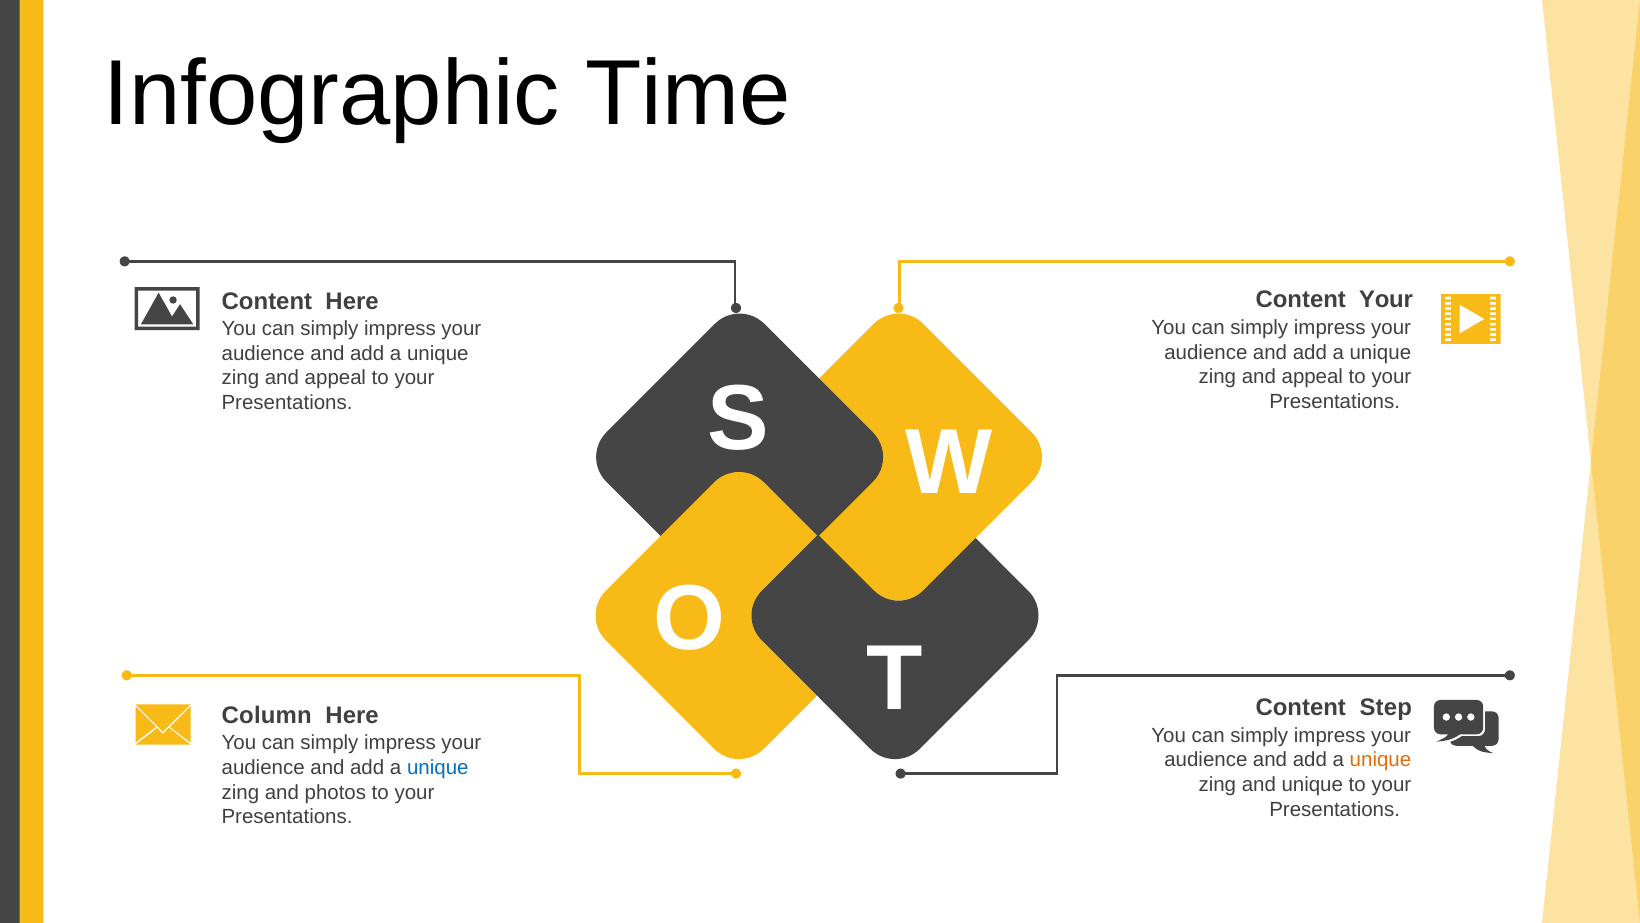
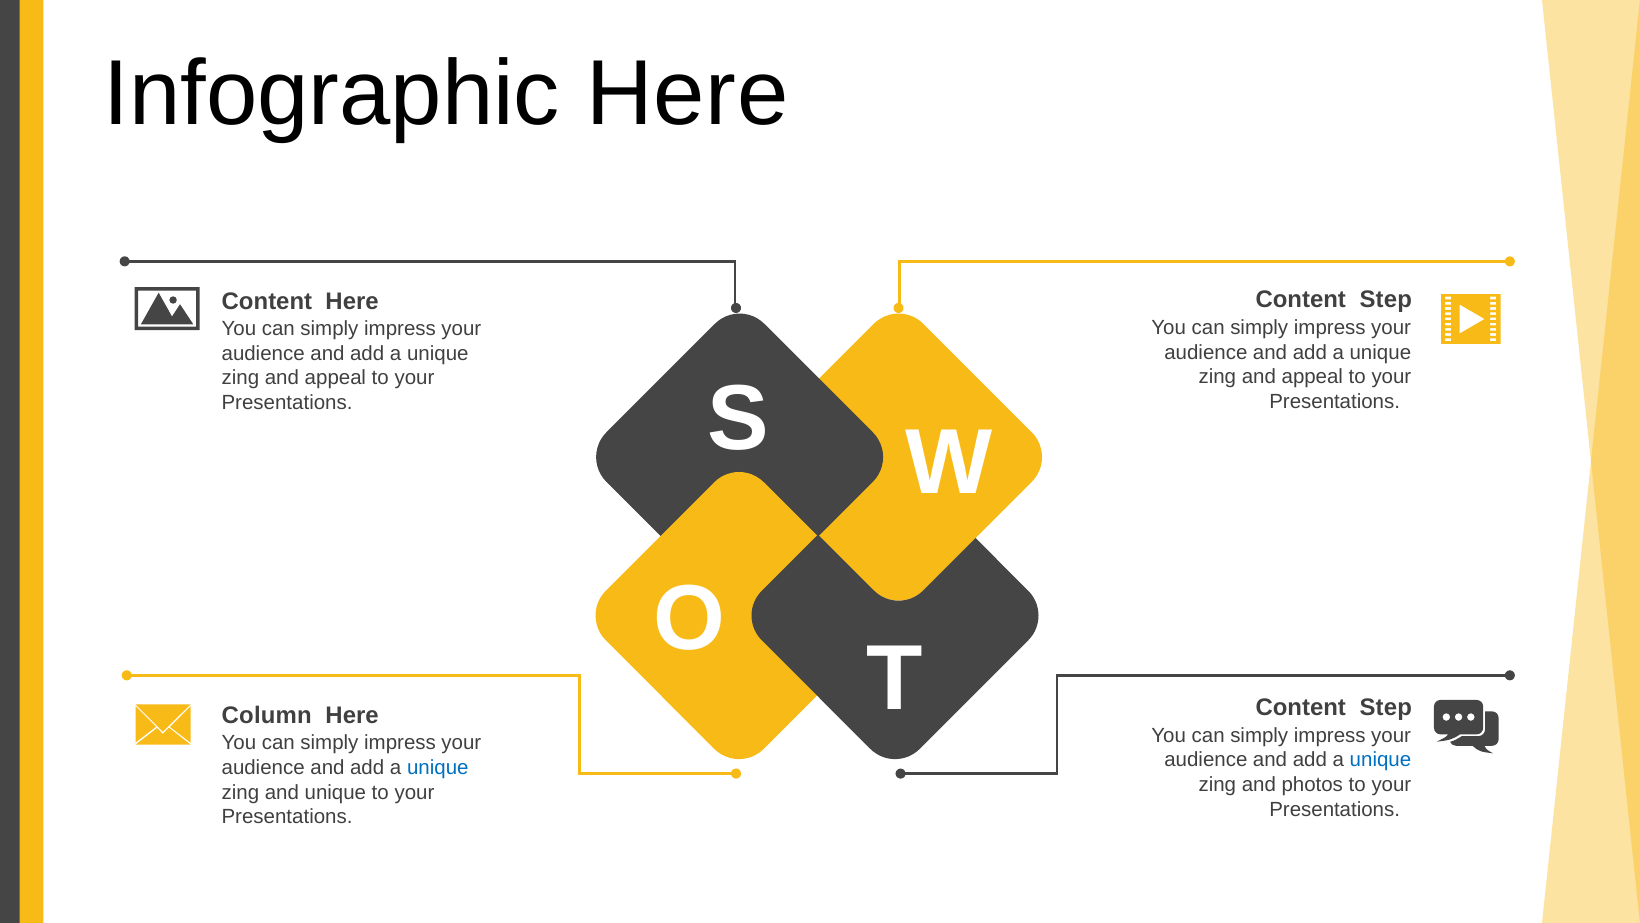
Infographic Time: Time -> Here (687, 94)
Your: Your -> Step (1386, 300)
unique colour: orange -> blue (1380, 760)
and unique: unique -> photos (1312, 784)
and photos: photos -> unique (335, 792)
